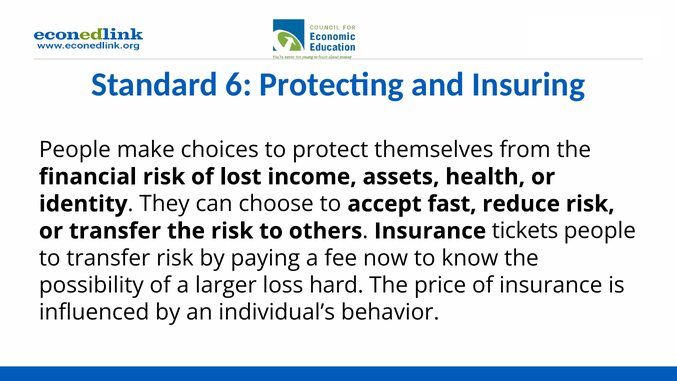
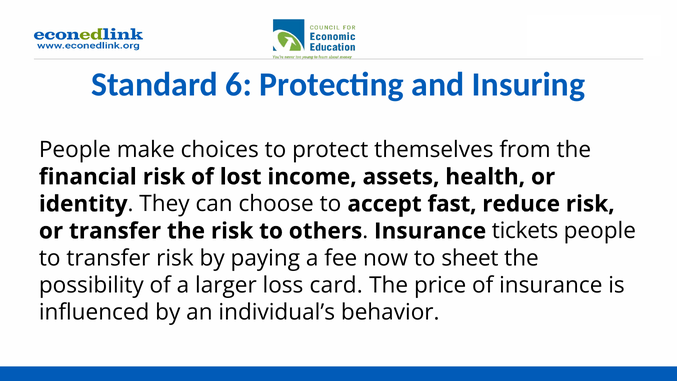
know: know -> sheet (470, 258)
hard: hard -> card (336, 285)
